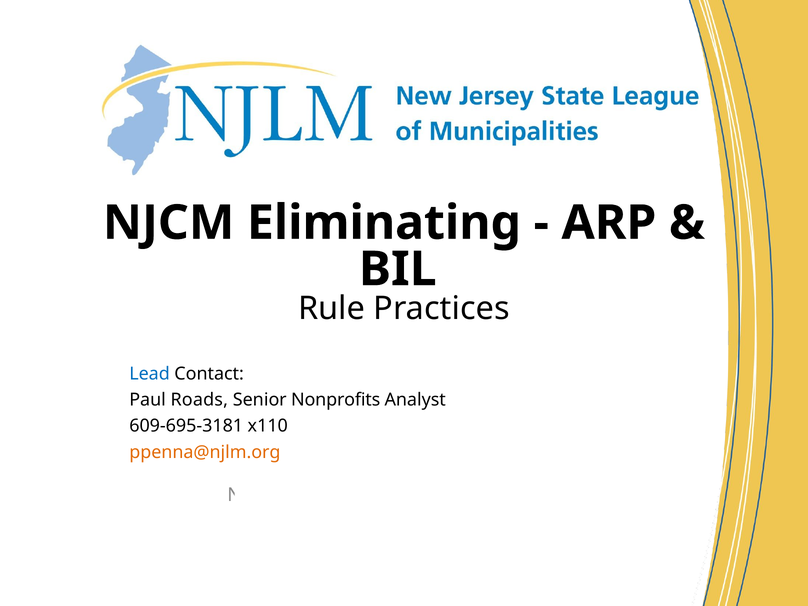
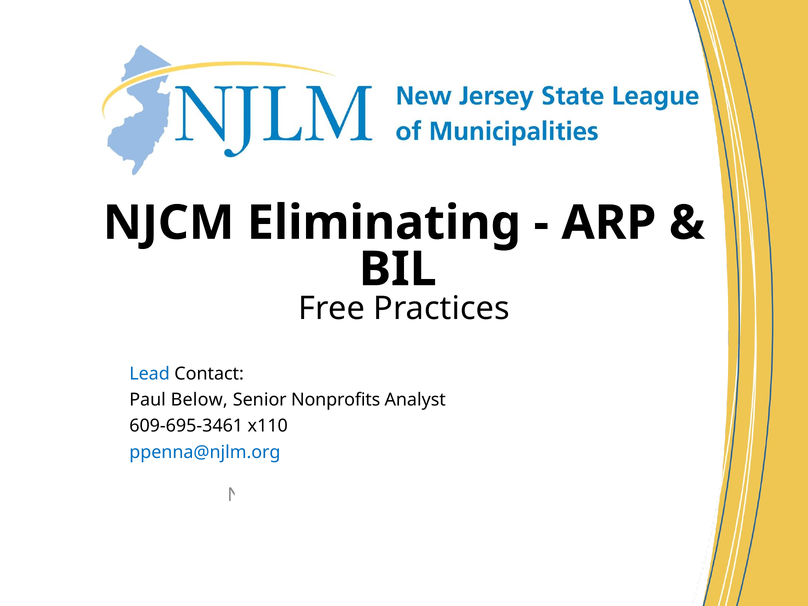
Rule: Rule -> Free (332, 309)
Roads: Roads -> Below (199, 400)
609-695-3181: 609-695-3181 -> 609-695-3461 (186, 426)
ppenna@njlm.org colour: orange -> blue (205, 452)
